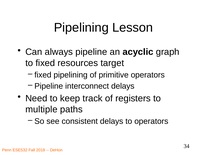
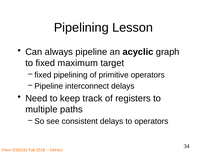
resources: resources -> maximum (78, 63)
